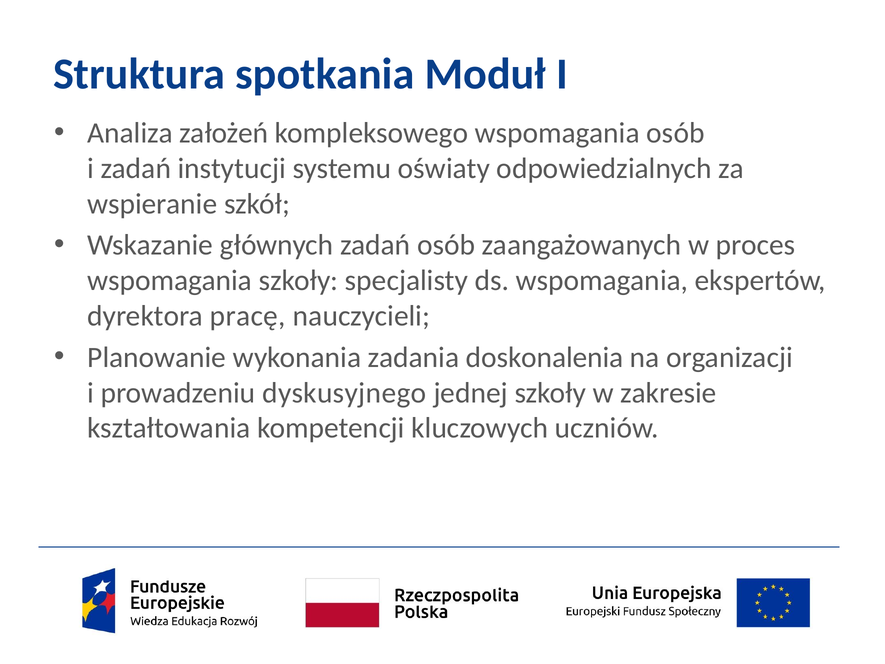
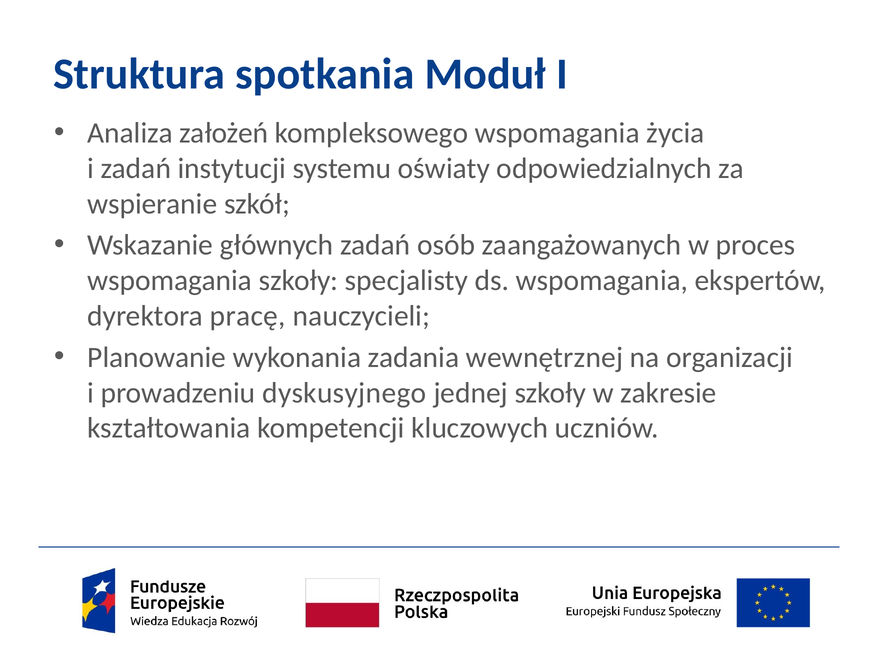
wspomagania osób: osób -> życia (676, 133)
doskonalenia: doskonalenia -> wewnętrznej (544, 357)
